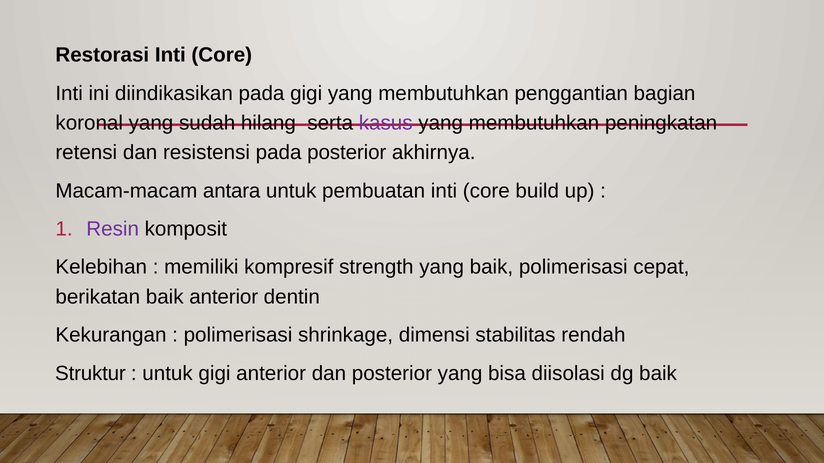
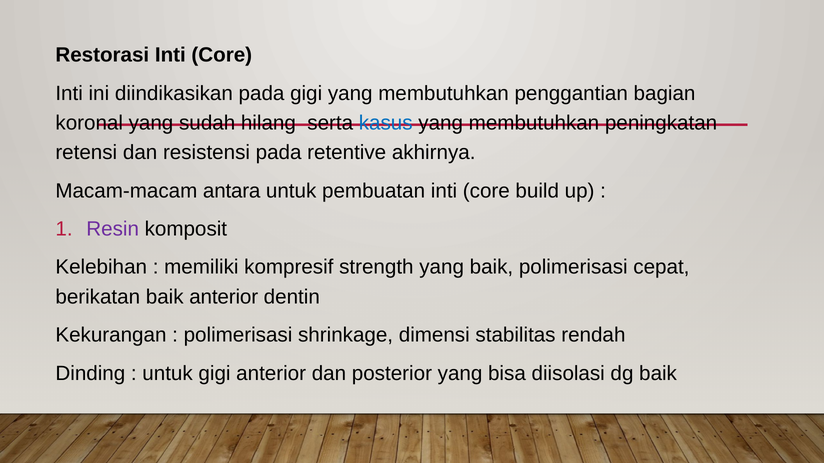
kasus colour: purple -> blue (386, 123)
pada posterior: posterior -> retentive (347, 153)
Struktur: Struktur -> Dinding (90, 374)
